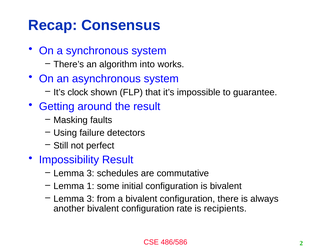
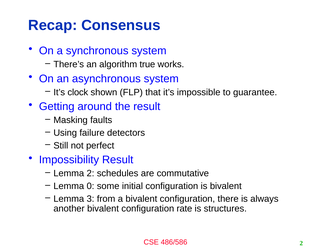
into: into -> true (147, 64)
3: 3 -> 2 (91, 174)
1: 1 -> 0 (91, 186)
recipients: recipients -> structures (225, 209)
